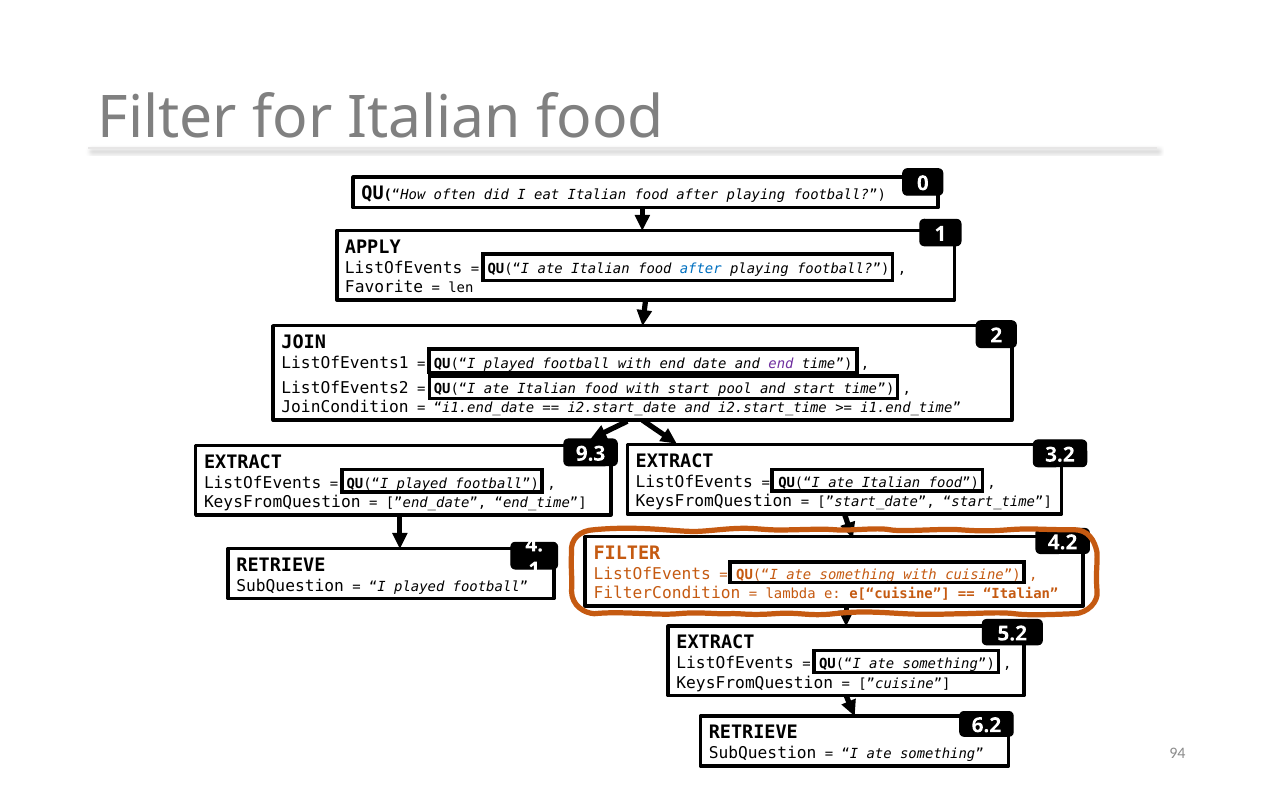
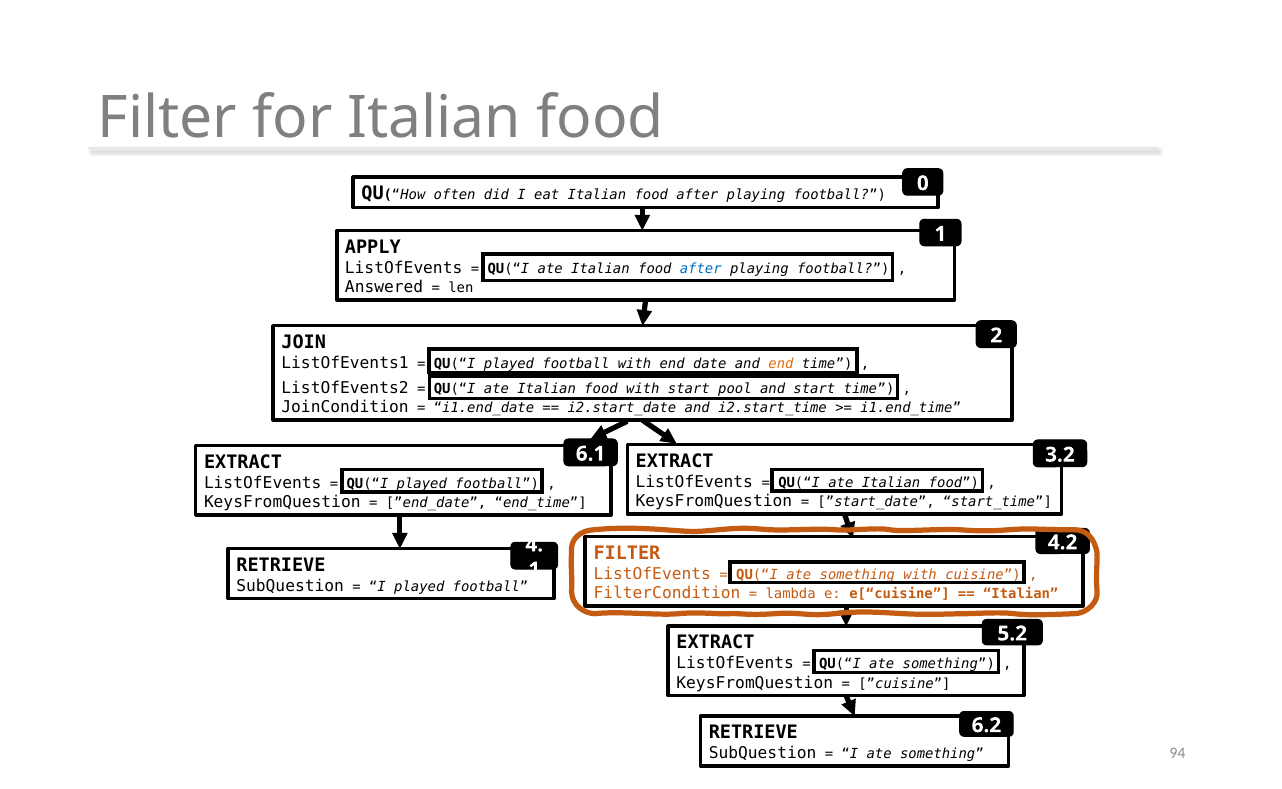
Favorite: Favorite -> Answered (384, 287)
end colour: purple -> orange (781, 364)
9.3: 9.3 -> 6.1 (591, 454)
